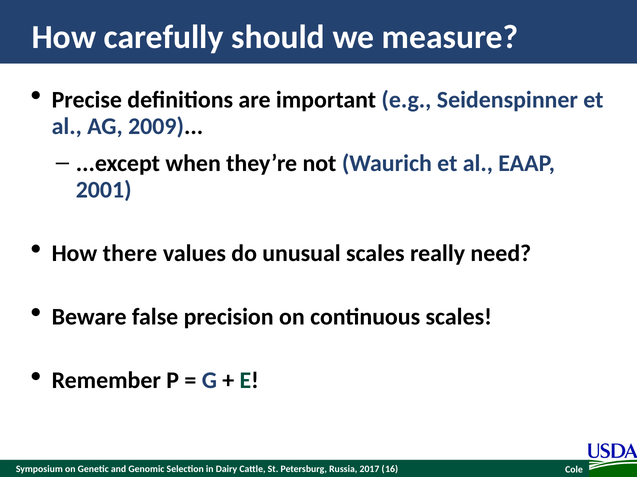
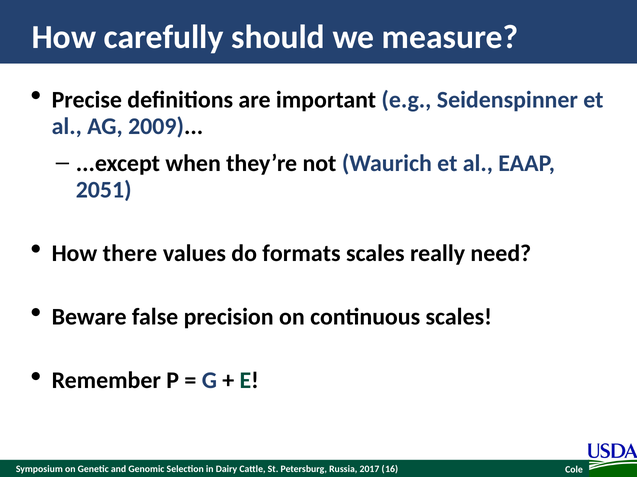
2001: 2001 -> 2051 (104, 190)
unusual: unusual -> formats (301, 254)
